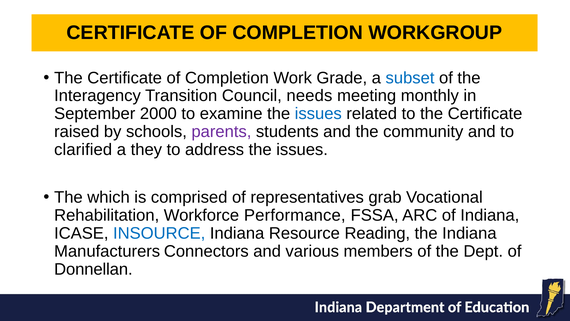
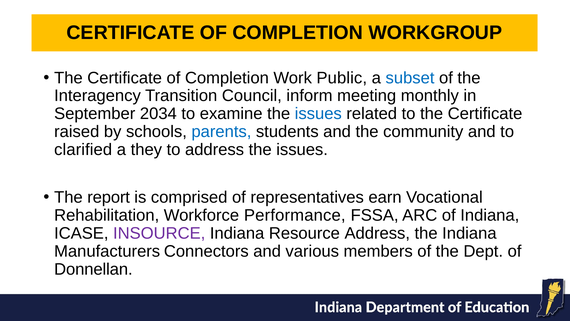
Grade: Grade -> Public (342, 78)
needs: needs -> inform (309, 96)
2000: 2000 -> 2034 (158, 114)
parents colour: purple -> blue (221, 132)
which: which -> report (109, 197)
grab: grab -> earn (385, 197)
INSOURCE colour: blue -> purple (159, 233)
Resource Reading: Reading -> Address (377, 233)
